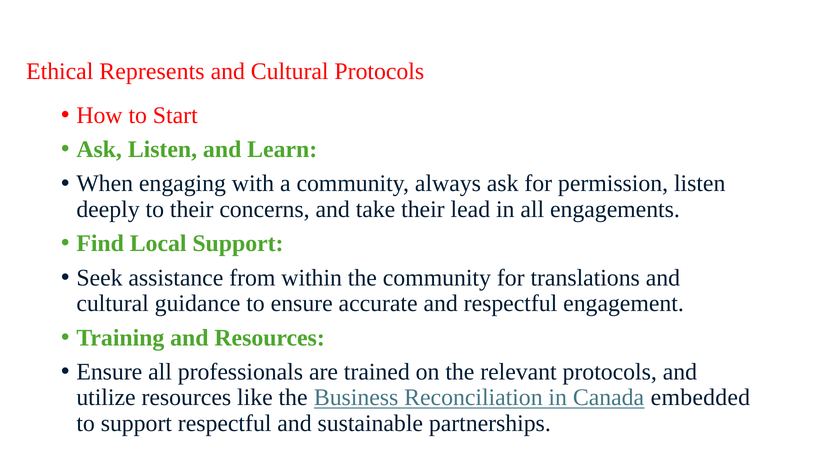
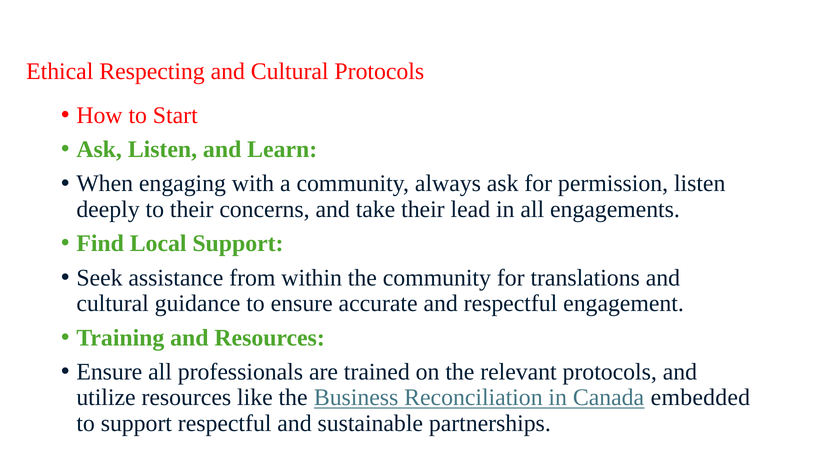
Represents: Represents -> Respecting (152, 72)
